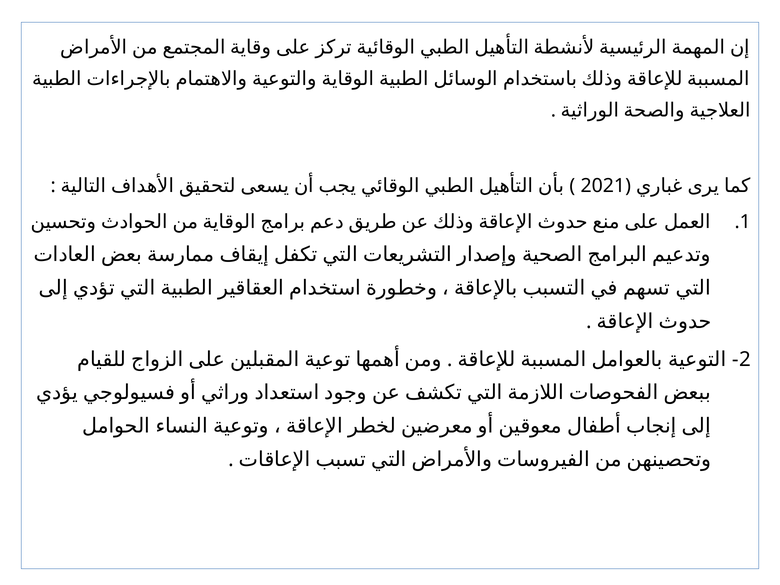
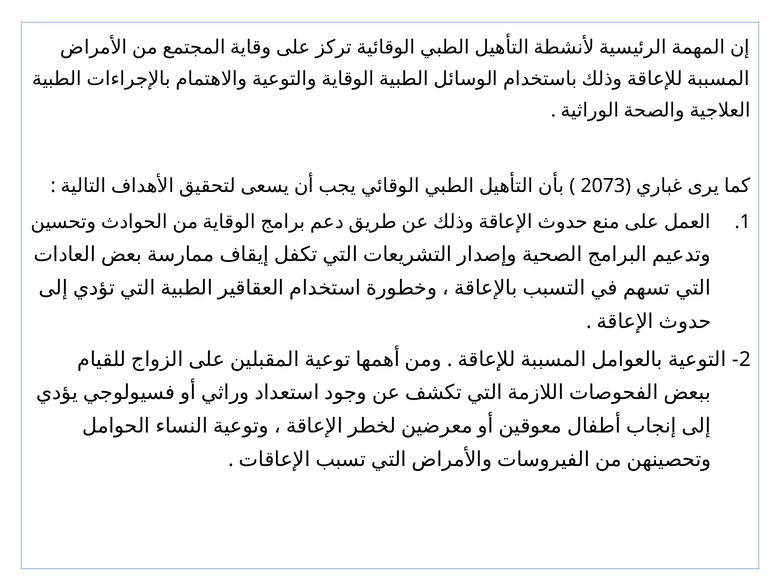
2021: 2021 -> 2073 (603, 186)
